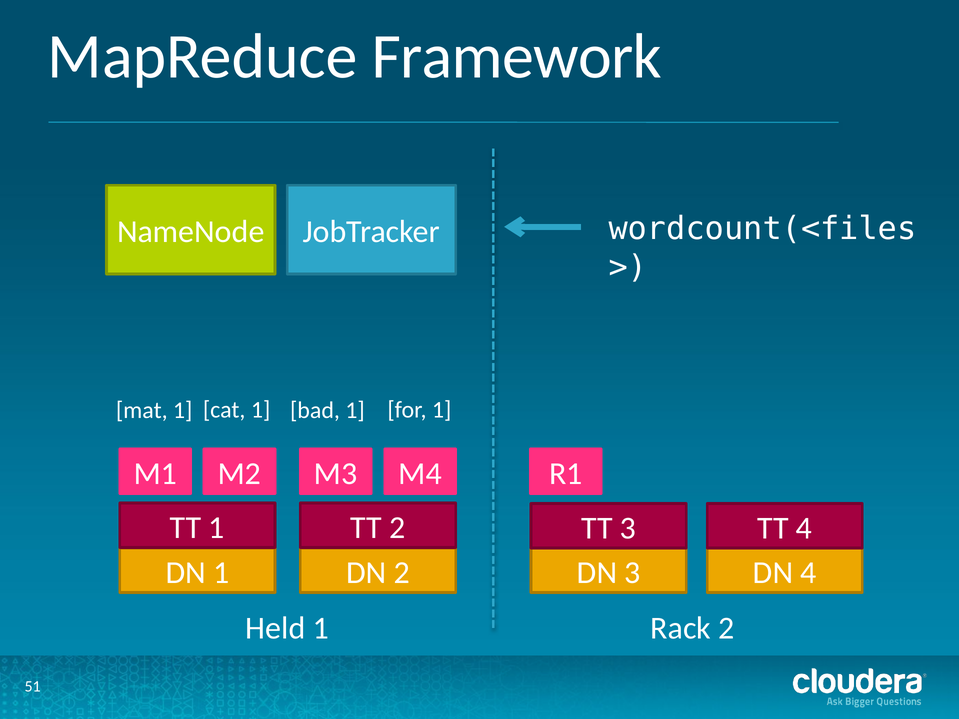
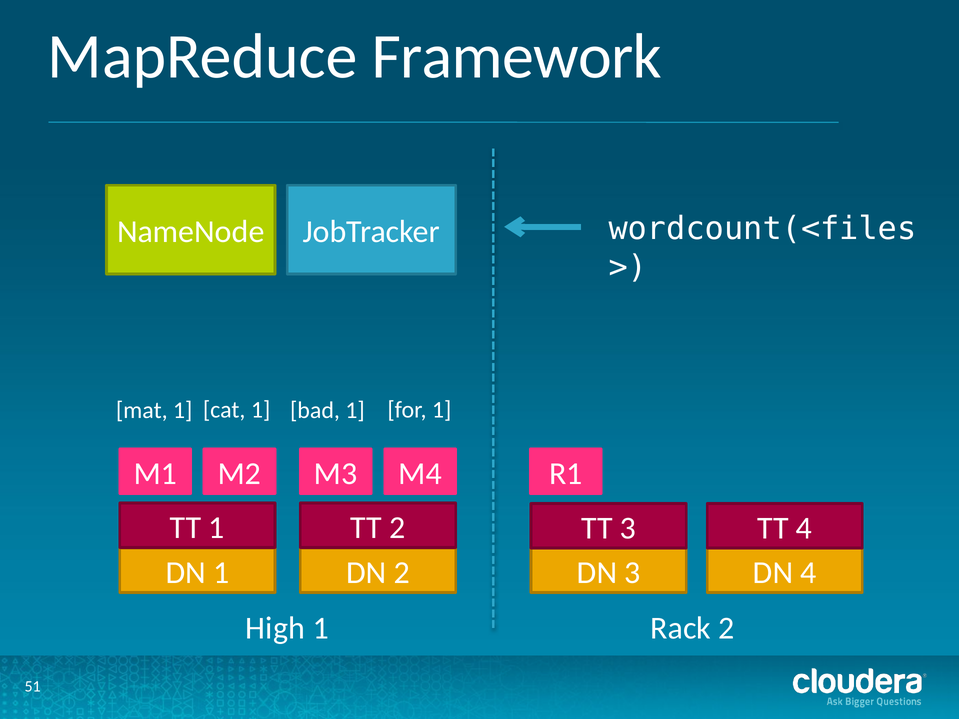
Held: Held -> High (275, 628)
